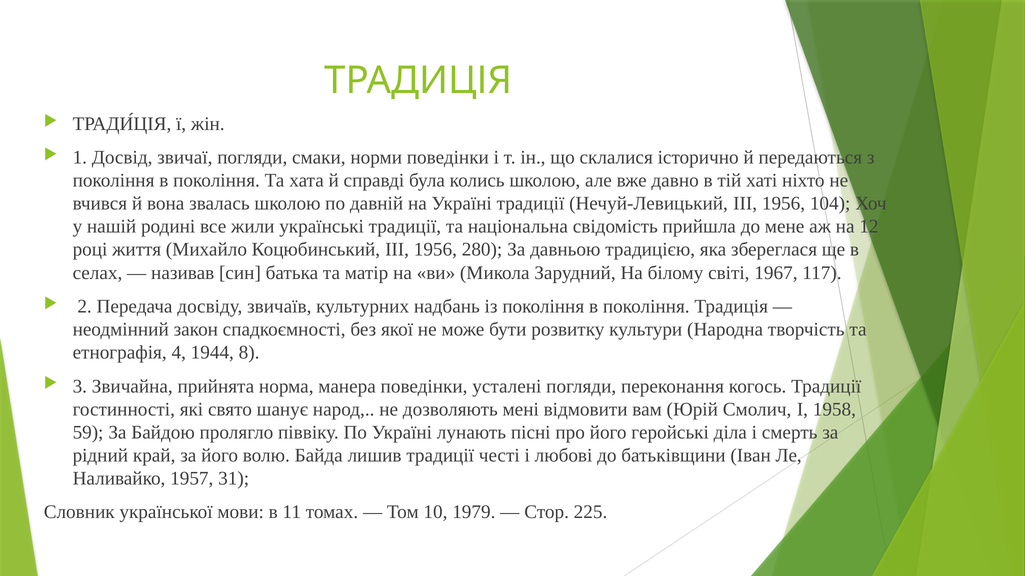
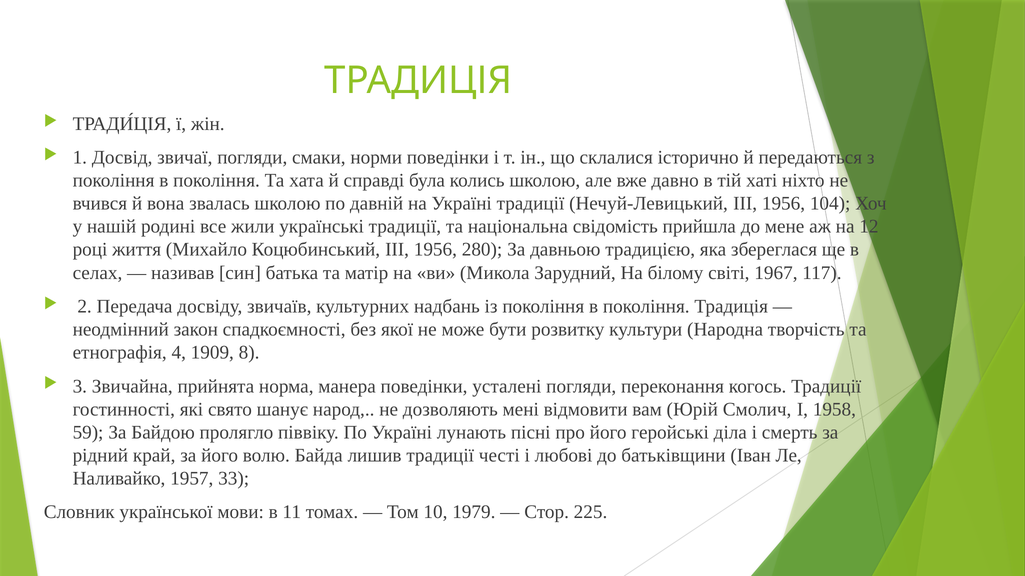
1944: 1944 -> 1909 (212, 353)
31: 31 -> 33 (234, 479)
